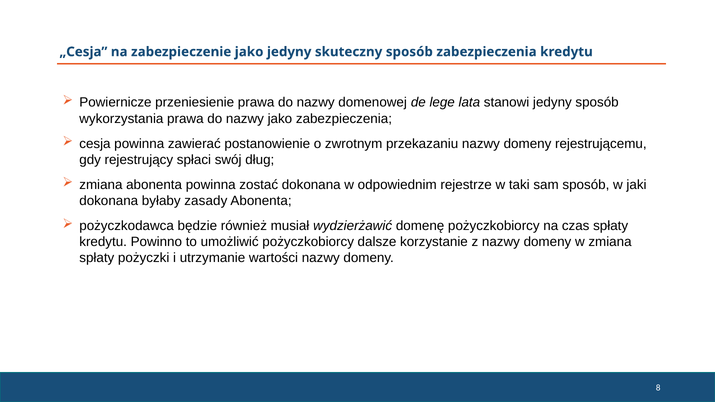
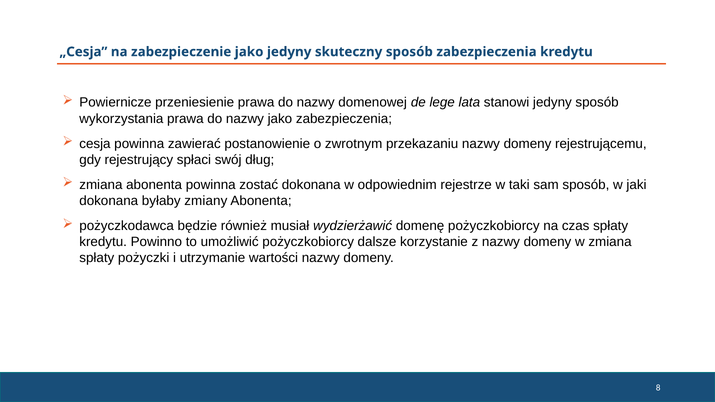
zasady: zasady -> zmiany (206, 201)
